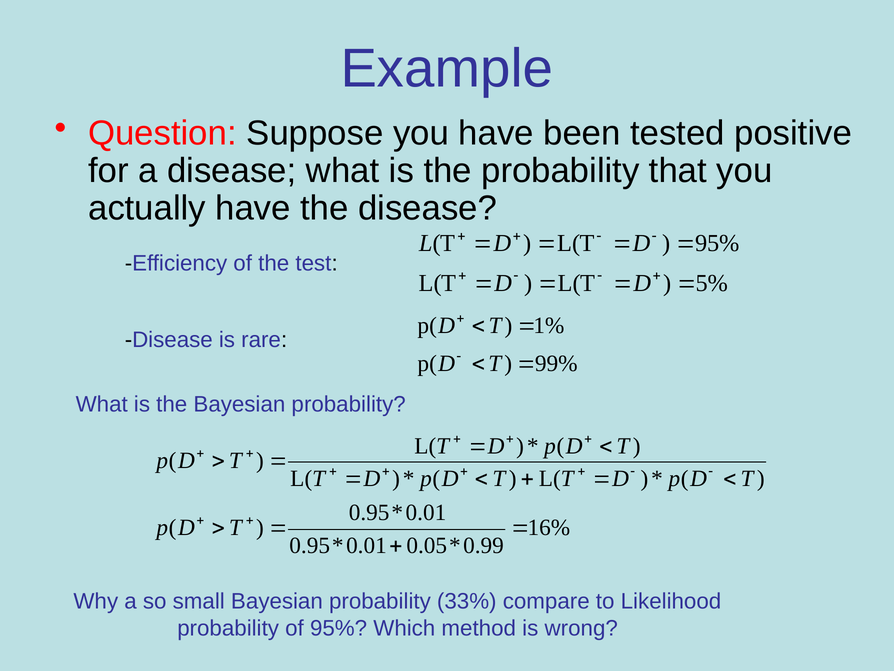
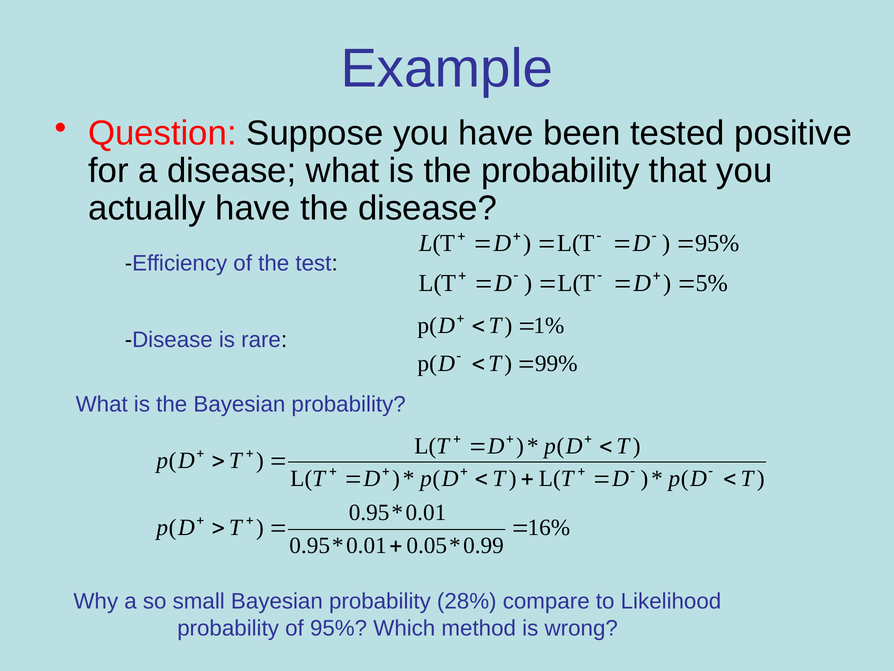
33%: 33% -> 28% (467, 601)
